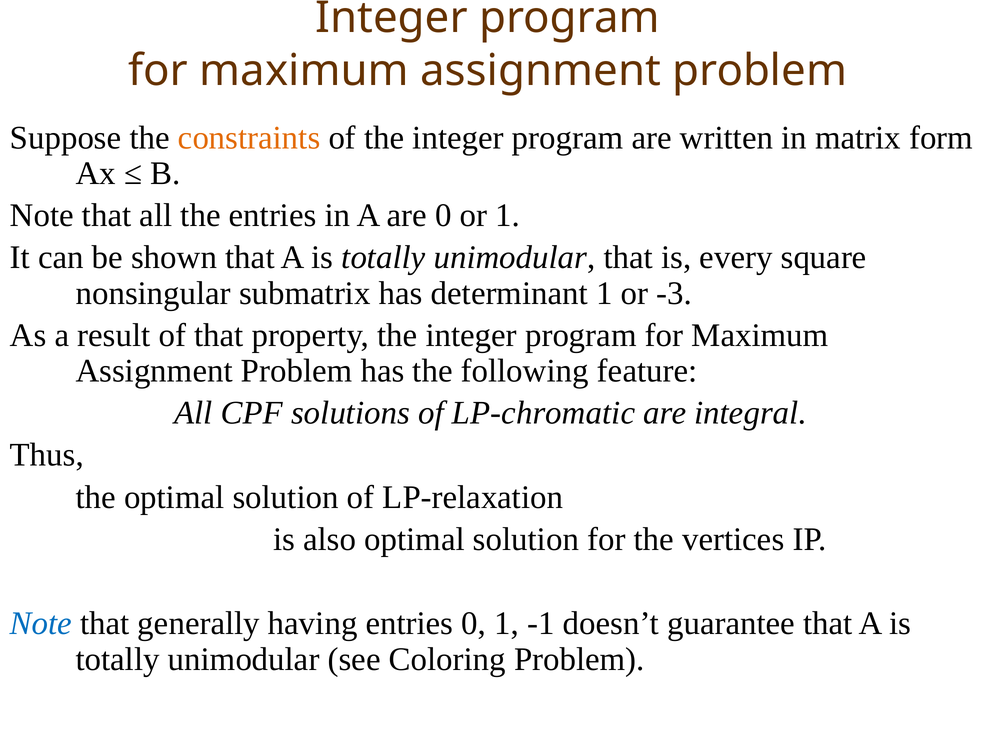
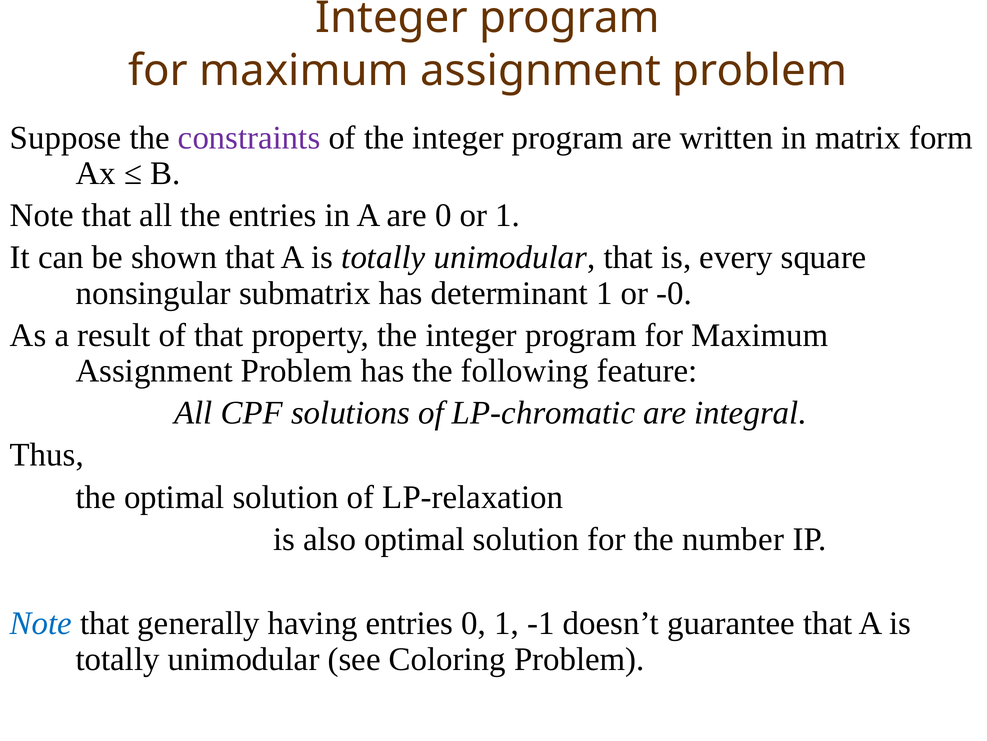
constraints colour: orange -> purple (249, 138)
-3: -3 -> -0 (674, 293)
vertices: vertices -> number (733, 539)
